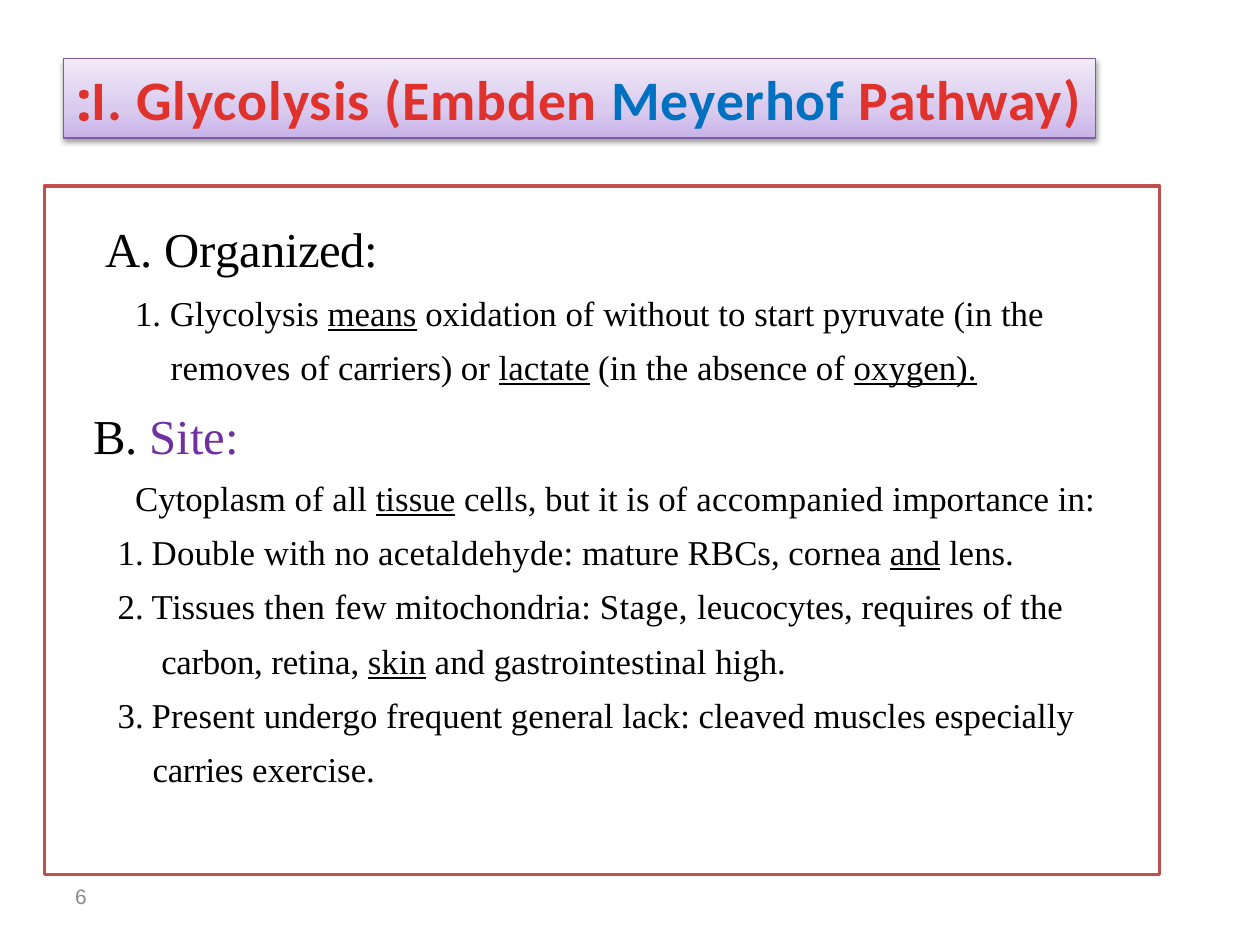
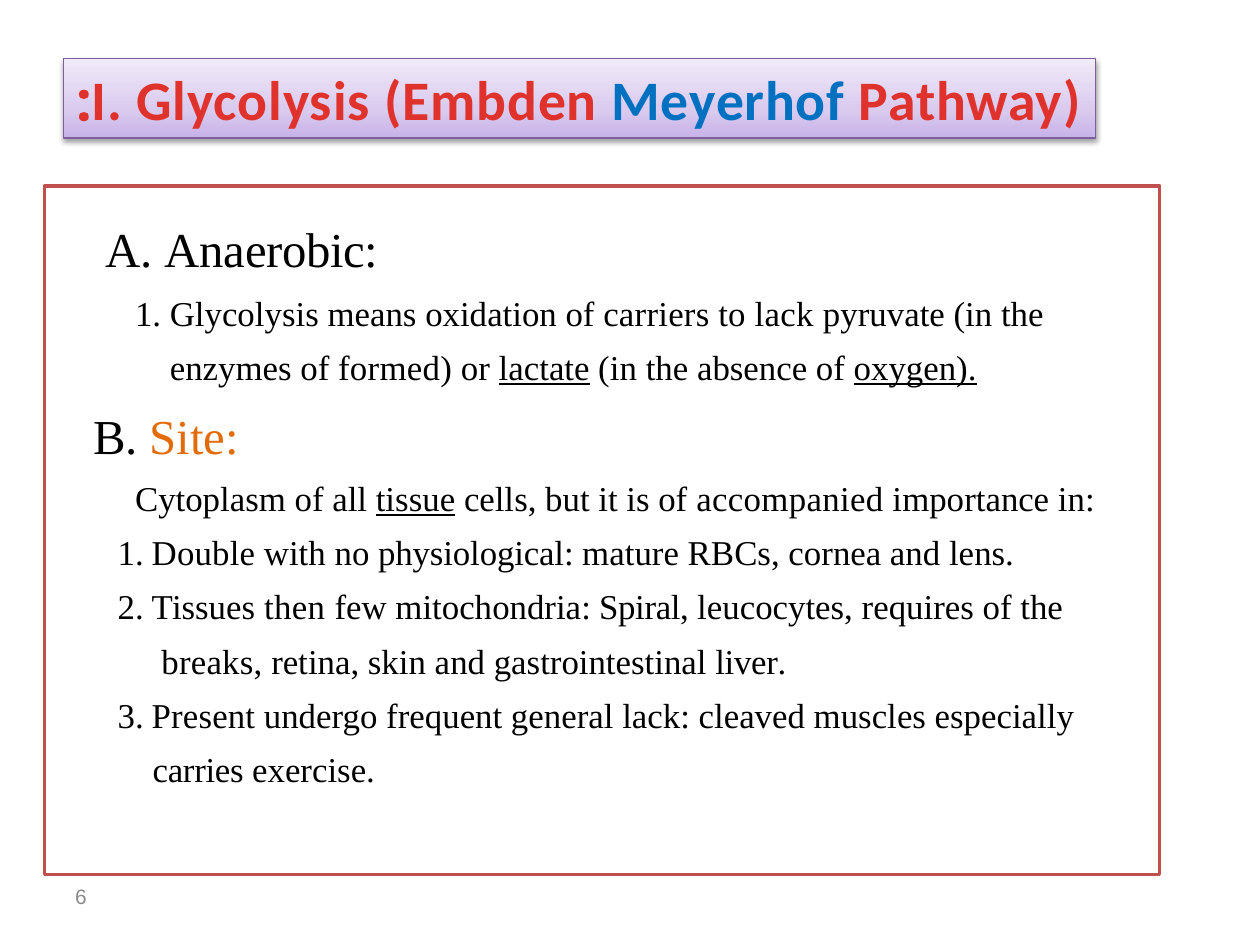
Organized: Organized -> Anaerobic (272, 252)
means underline: present -> none (372, 315)
without: without -> carriers (656, 315)
to start: start -> lack (784, 315)
removes: removes -> enzymes (231, 369)
carriers: carriers -> formed (395, 369)
Site colour: purple -> orange (194, 438)
acetaldehyde: acetaldehyde -> physiological (476, 554)
and underline: present -> none (915, 554)
Stage: Stage -> Spiral (644, 608)
carbon: carbon -> breaks (212, 662)
skin underline: present -> none (397, 662)
high: high -> liver (751, 662)
